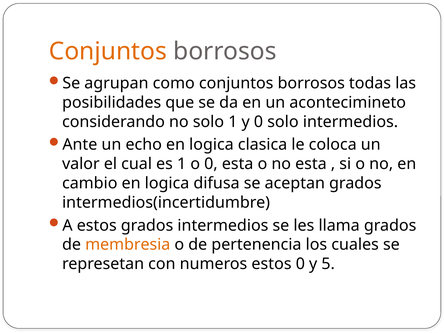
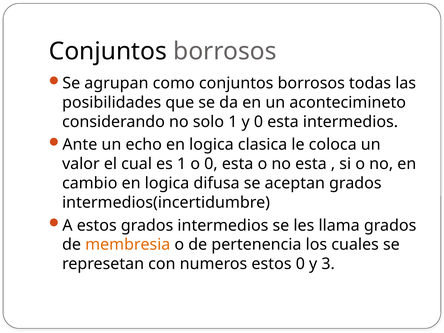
Conjuntos colour: orange -> black (108, 51)
y 0 solo: solo -> esta (283, 122)
5: 5 -> 3 (328, 264)
